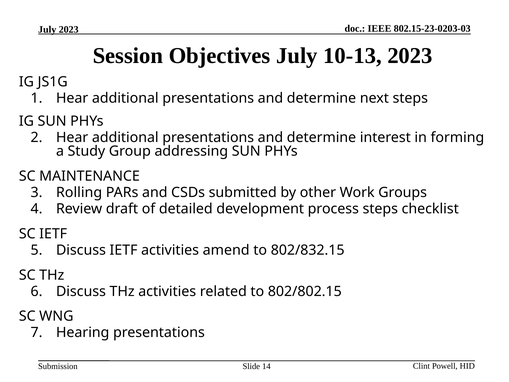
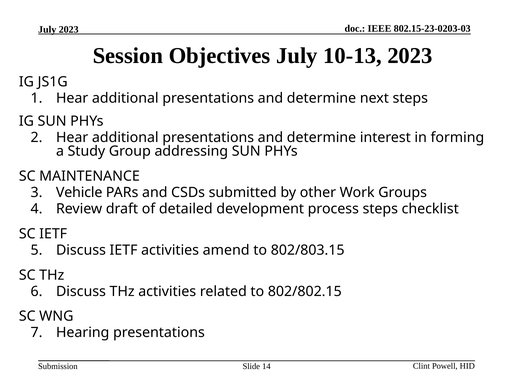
Rolling: Rolling -> Vehicle (79, 192)
802/832.15: 802/832.15 -> 802/803.15 (308, 250)
